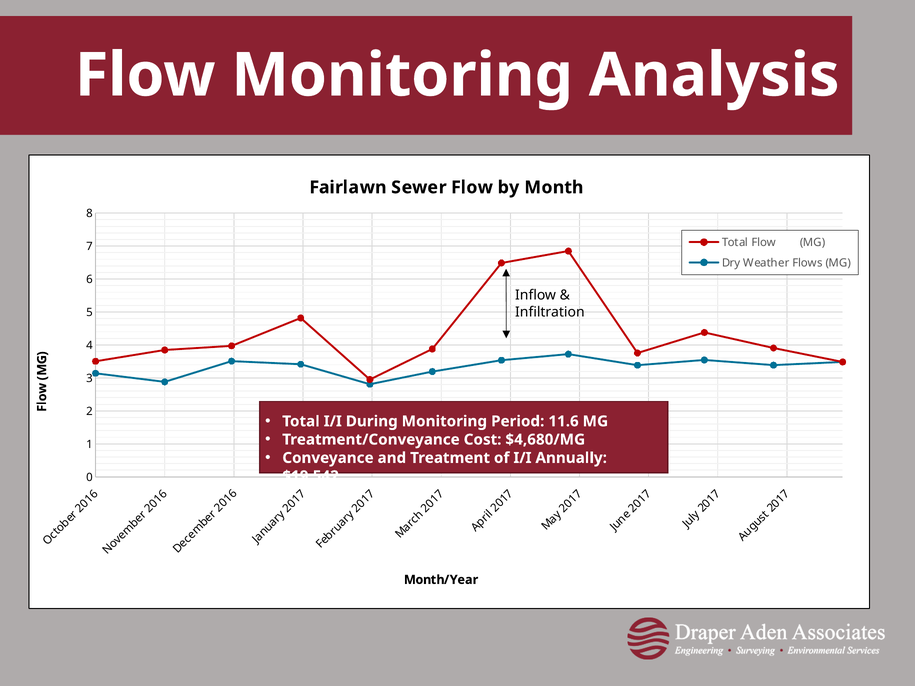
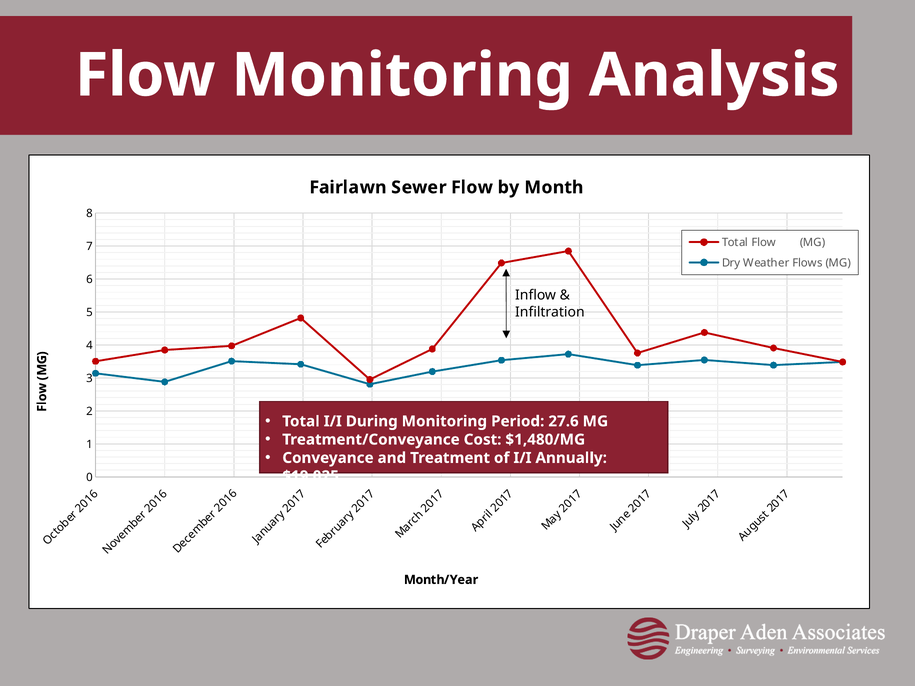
11.6: 11.6 -> 27.6 (564, 421)
$4,680/MG: $4,680/MG -> $1,480/MG (545, 440)
$19,542: $19,542 -> $19,025 (311, 476)
